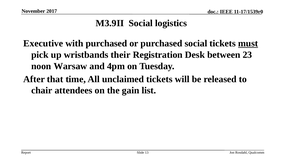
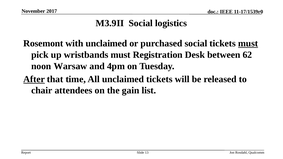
Executive: Executive -> Rosemont (43, 44)
with purchased: purchased -> unclaimed (106, 44)
wristbands their: their -> must (121, 55)
23: 23 -> 62 (247, 55)
After underline: none -> present (34, 79)
